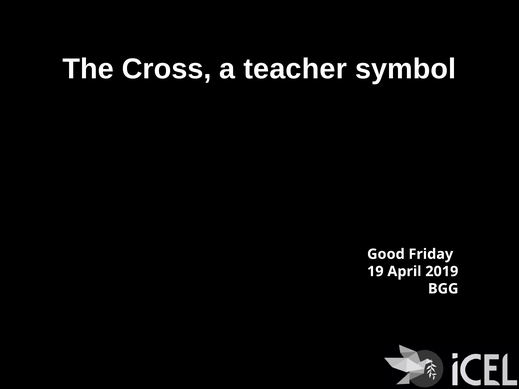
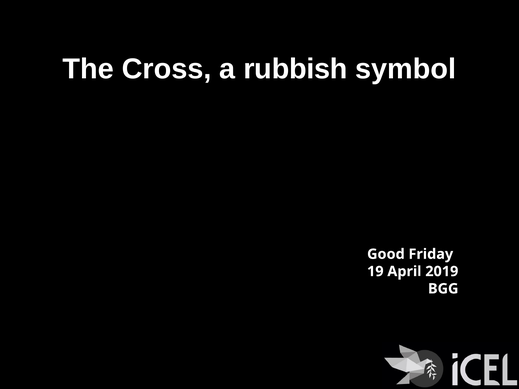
teacher: teacher -> rubbish (295, 69)
